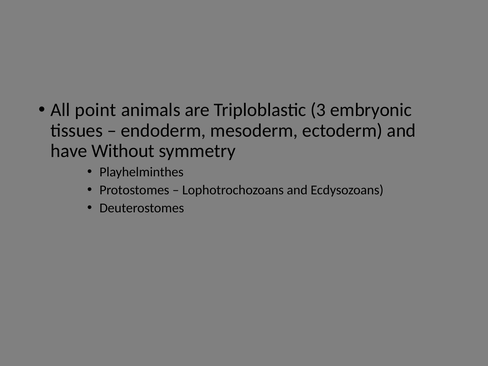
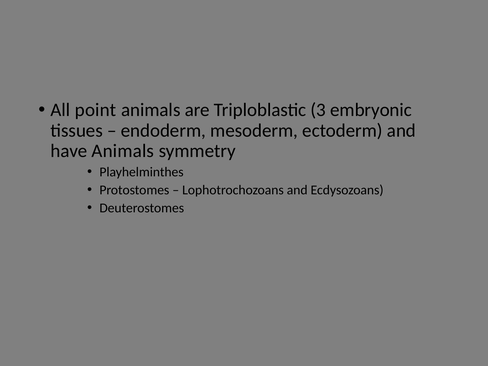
have Without: Without -> Animals (123, 151)
